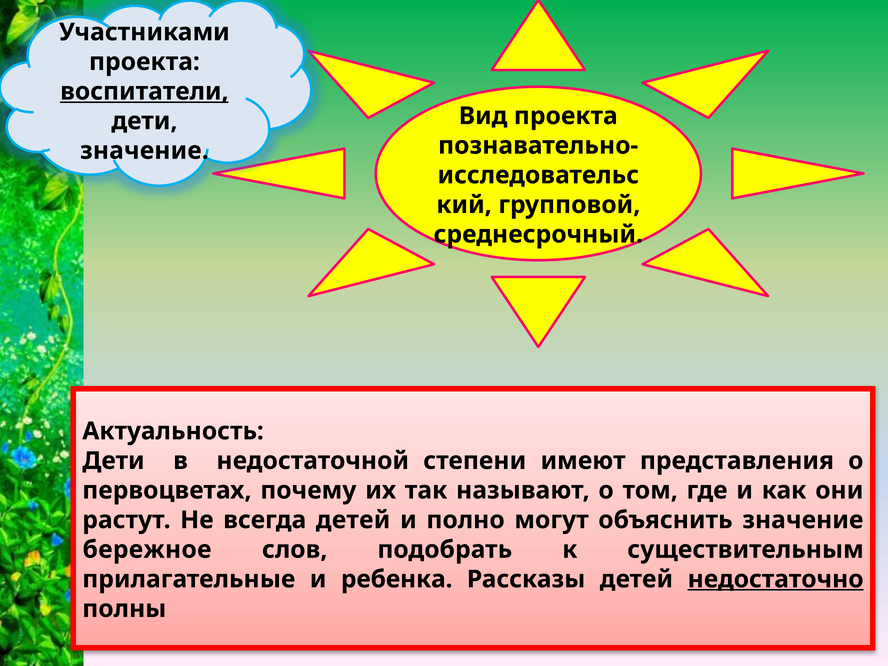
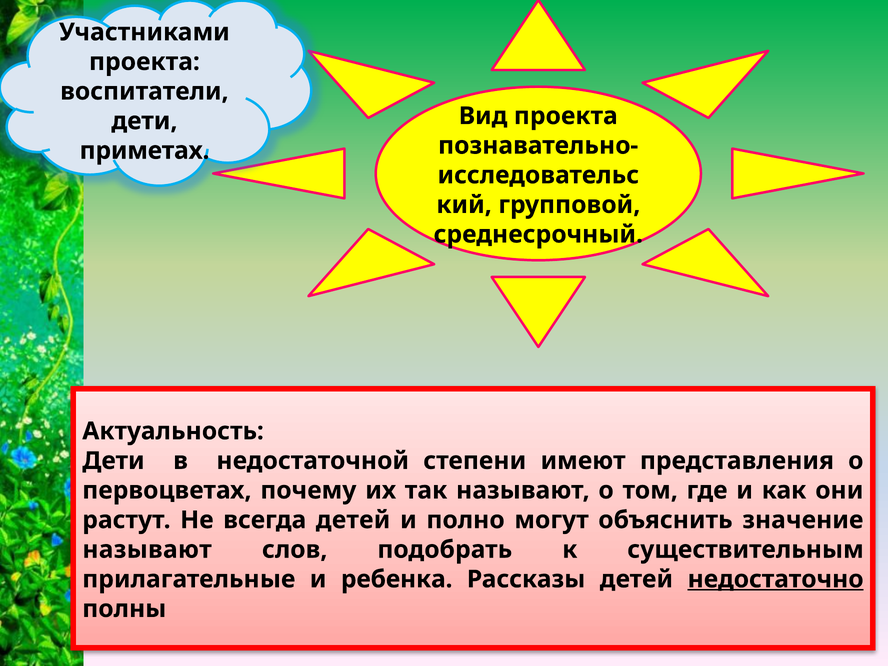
воспитатели underline: present -> none (144, 91)
значение: значение -> приметах (145, 151)
бережное: бережное -> называют (147, 550)
